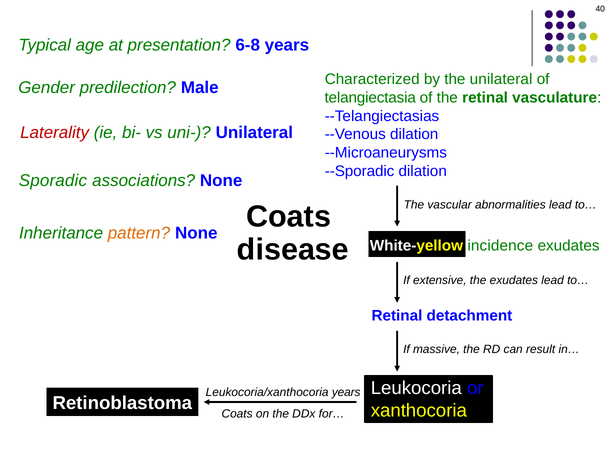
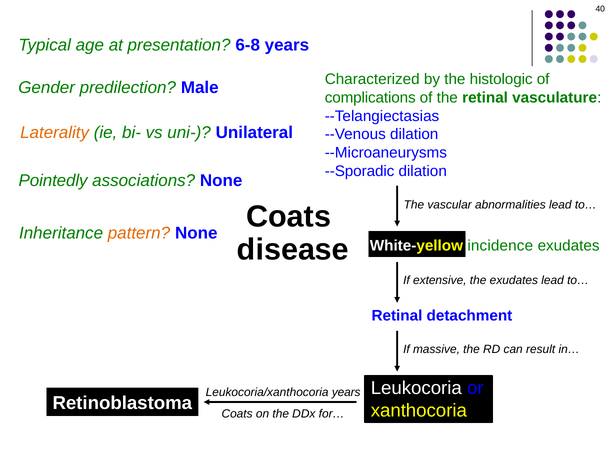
the unilateral: unilateral -> histologic (501, 79)
telangiectasia: telangiectasia -> complications (370, 98)
Laterality colour: red -> orange (55, 133)
Sporadic: Sporadic -> Pointedly (53, 181)
